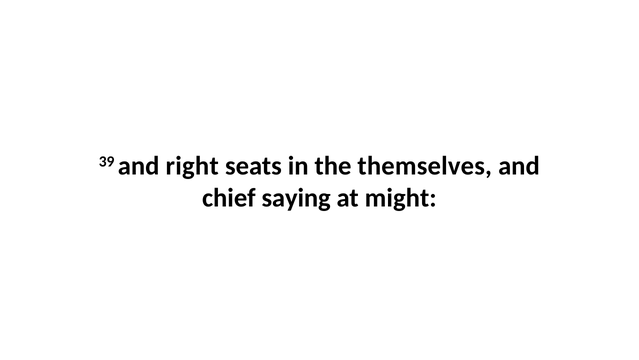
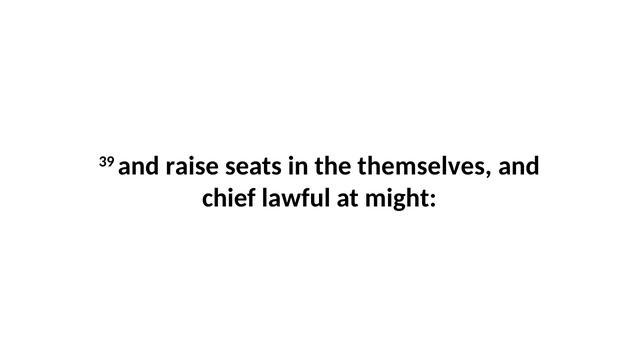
right: right -> raise (192, 166)
saying: saying -> lawful (296, 198)
